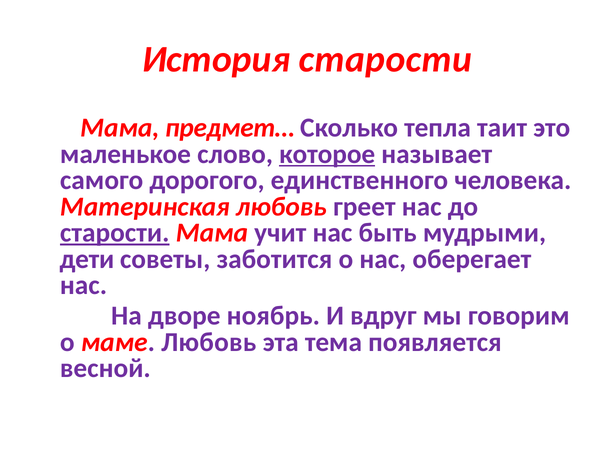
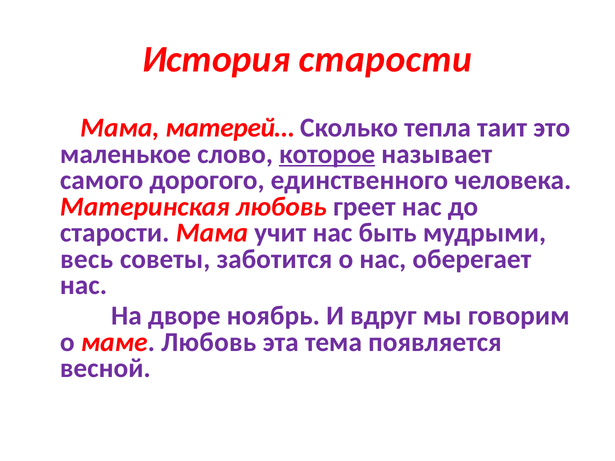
предмет…: предмет… -> матерей… (230, 128)
старости underline: present -> none (115, 233)
дети: дети -> весь (87, 259)
